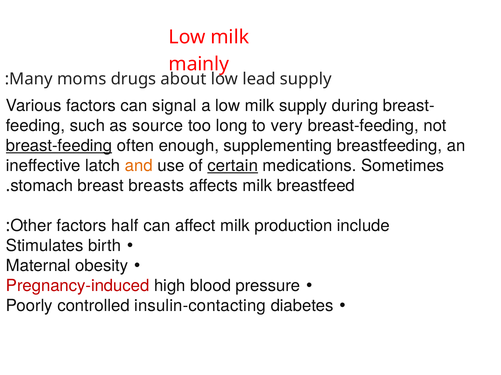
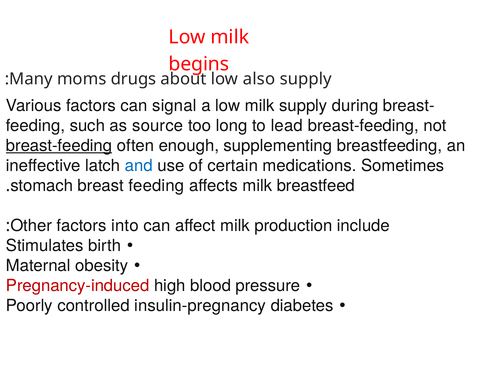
mainly: mainly -> begins (199, 64)
lead: lead -> also (259, 79)
very: very -> lead (287, 126)
and colour: orange -> blue (139, 166)
certain underline: present -> none (233, 166)
breast breasts: breasts -> feeding (156, 186)
half: half -> into (125, 226)
insulin-contacting: insulin-contacting -> insulin-pregnancy (200, 306)
